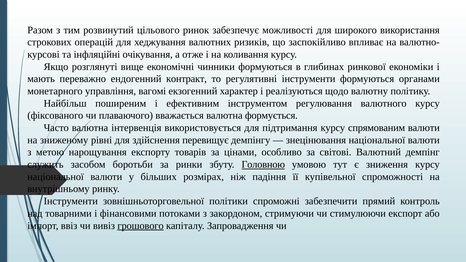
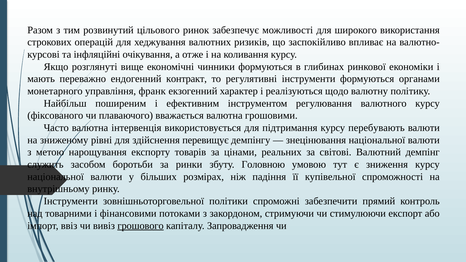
вагомі: вагомі -> франк (152, 91)
формується: формується -> грошовими (271, 116)
спрямованим: спрямованим -> перебувають (377, 128)
особливо: особливо -> реальних (282, 152)
Головною underline: present -> none (263, 165)
